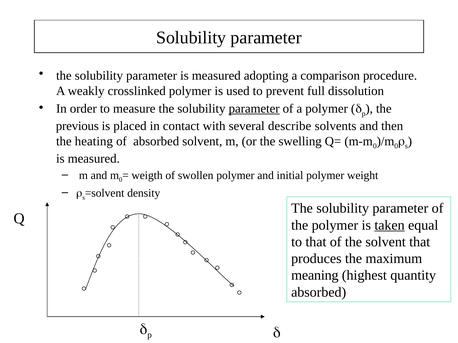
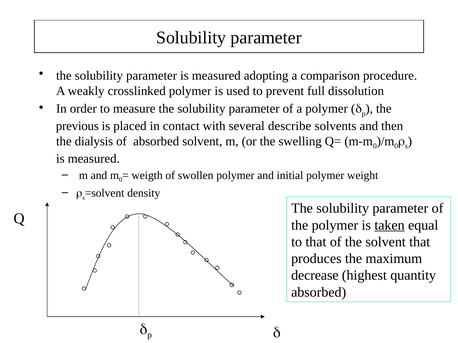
parameter underline: present -> none (254, 109)
heating: heating -> dialysis (94, 141)
meaning: meaning -> decrease (315, 276)
